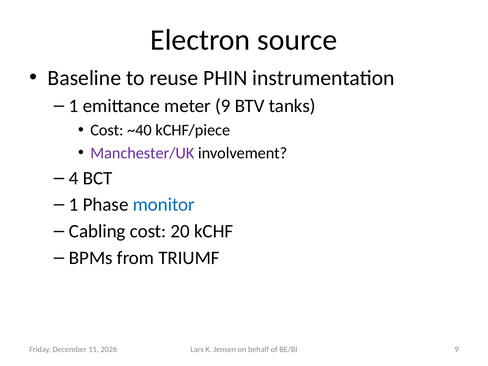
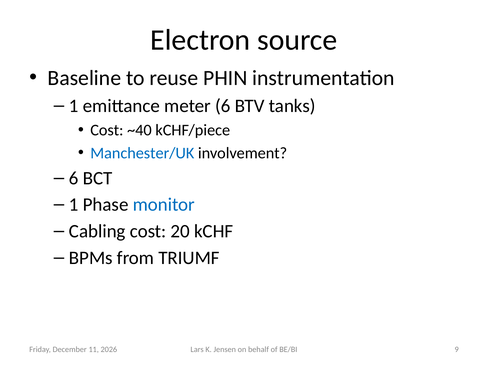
meter 9: 9 -> 6 (223, 106)
Manchester/UK colour: purple -> blue (142, 153)
4: 4 -> 6 (74, 178)
